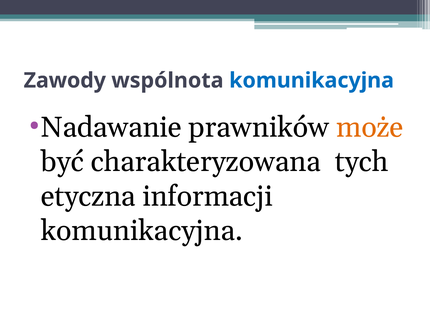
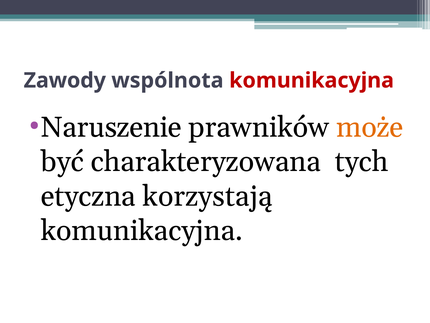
komunikacyjna colour: blue -> red (312, 80)
Nadawanie: Nadawanie -> Naruszenie (111, 127)
informacji: informacji -> korzystają (208, 196)
